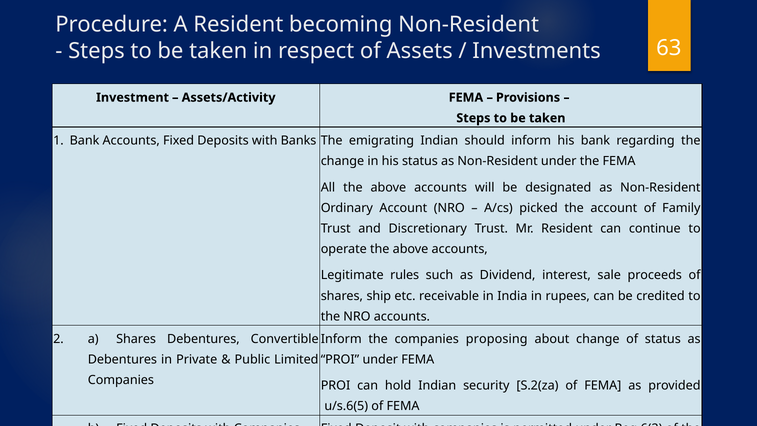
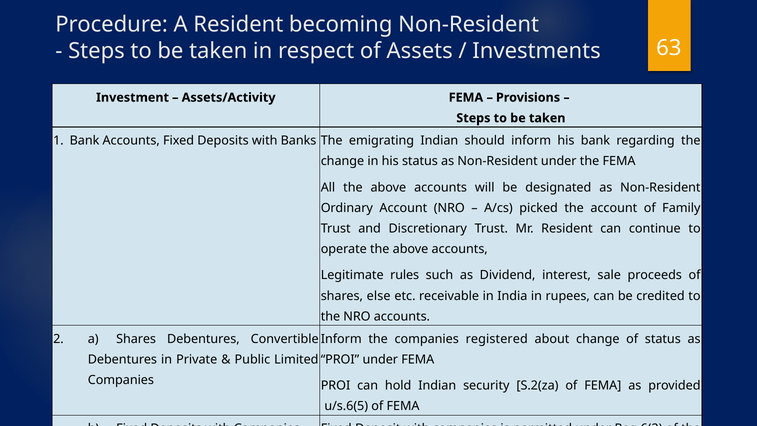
ship: ship -> else (379, 296)
proposing: proposing -> registered (497, 339)
